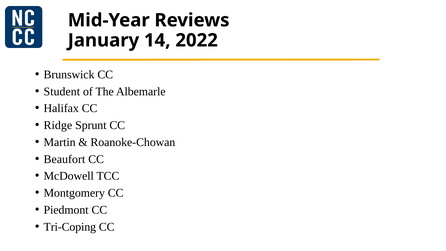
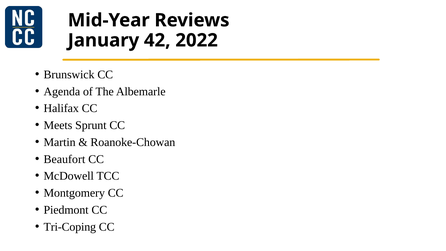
14: 14 -> 42 (157, 40)
Student: Student -> Agenda (62, 91)
Ridge: Ridge -> Meets (58, 125)
